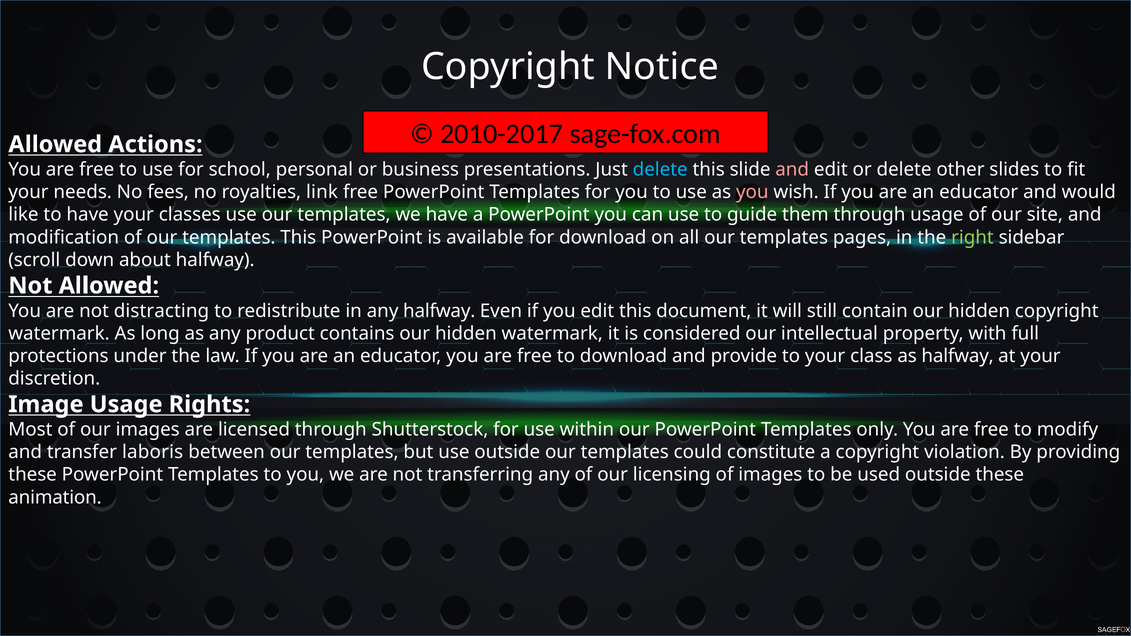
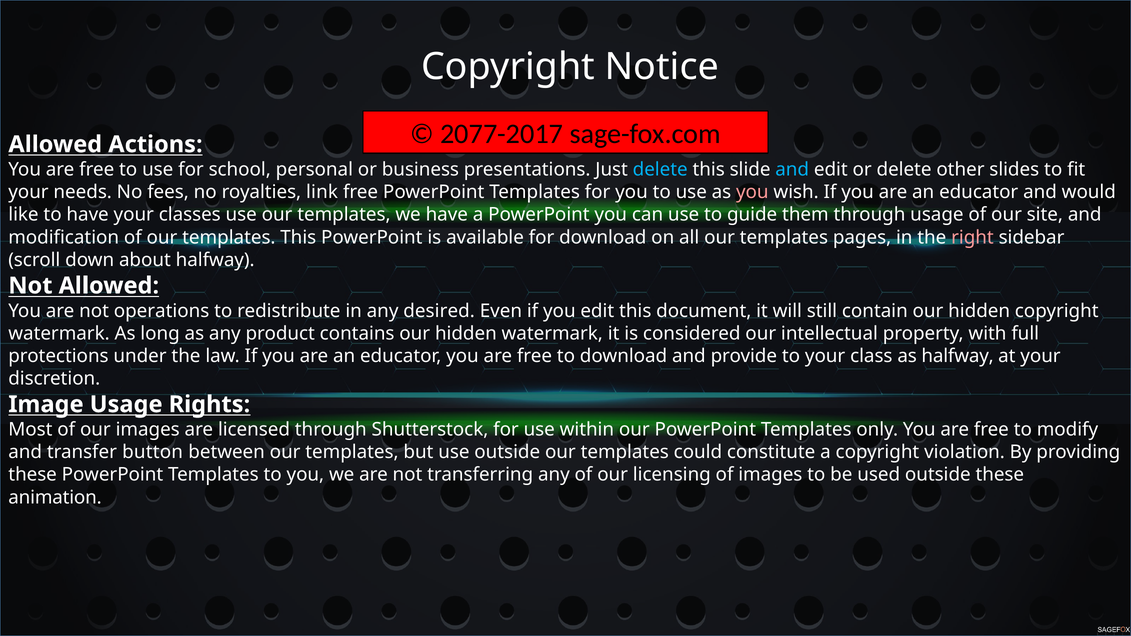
2010-2017: 2010-2017 -> 2077-2017 (502, 134)
and colour: pink -> light blue (792, 170)
right colour: light green -> pink (972, 237)
distracting: distracting -> operations (162, 311)
any halfway: halfway -> desired (439, 311)
laboris: laboris -> button (153, 452)
